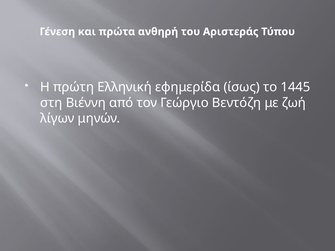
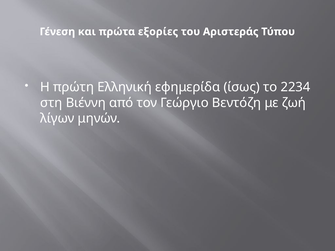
ανθηρή: ανθηρή -> εξορίες (158, 32)
1445: 1445 -> 2234 (295, 87)
